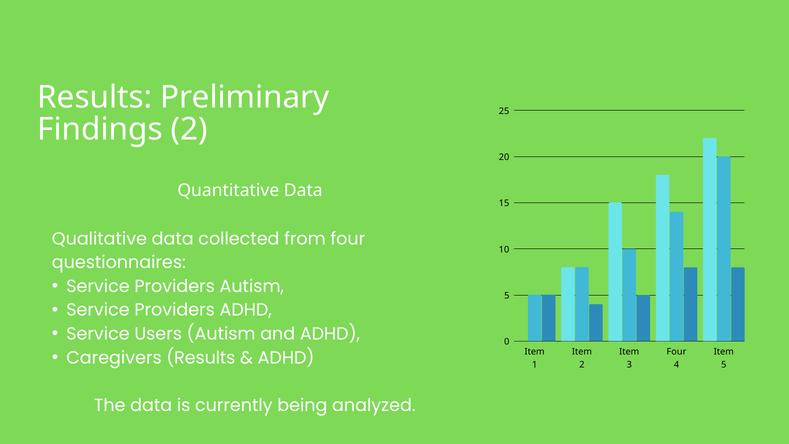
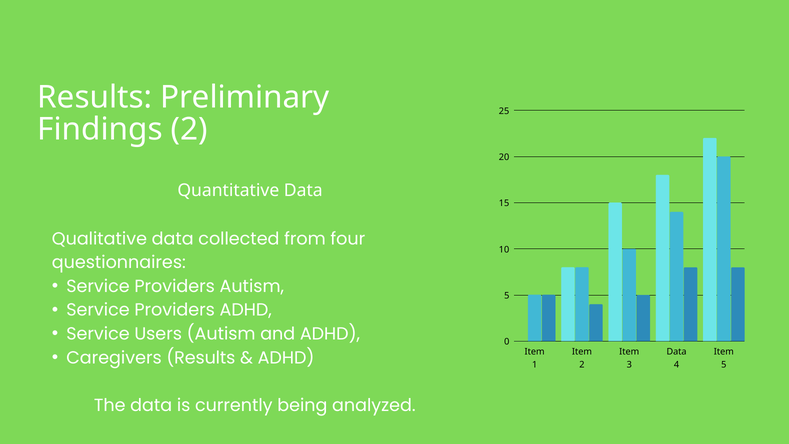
Four: Four -> Data (677, 352)
